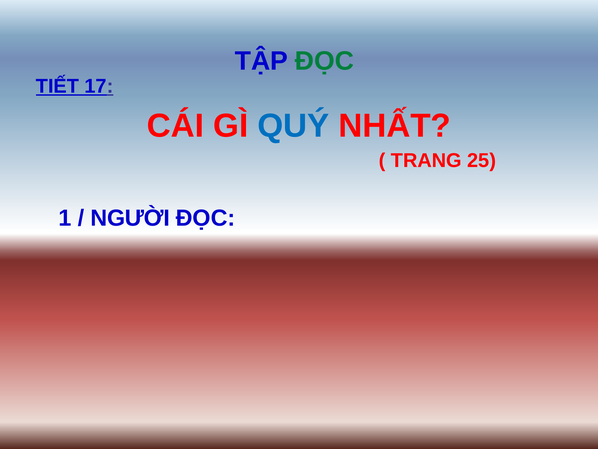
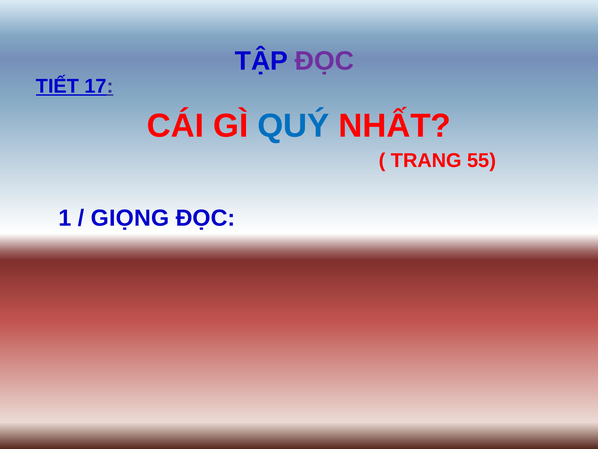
ĐỌC colour: green -> purple (324, 61)
25: 25 -> 55 (482, 161)
NGƯỜI: NGƯỜI -> GIỌNG (130, 218)
